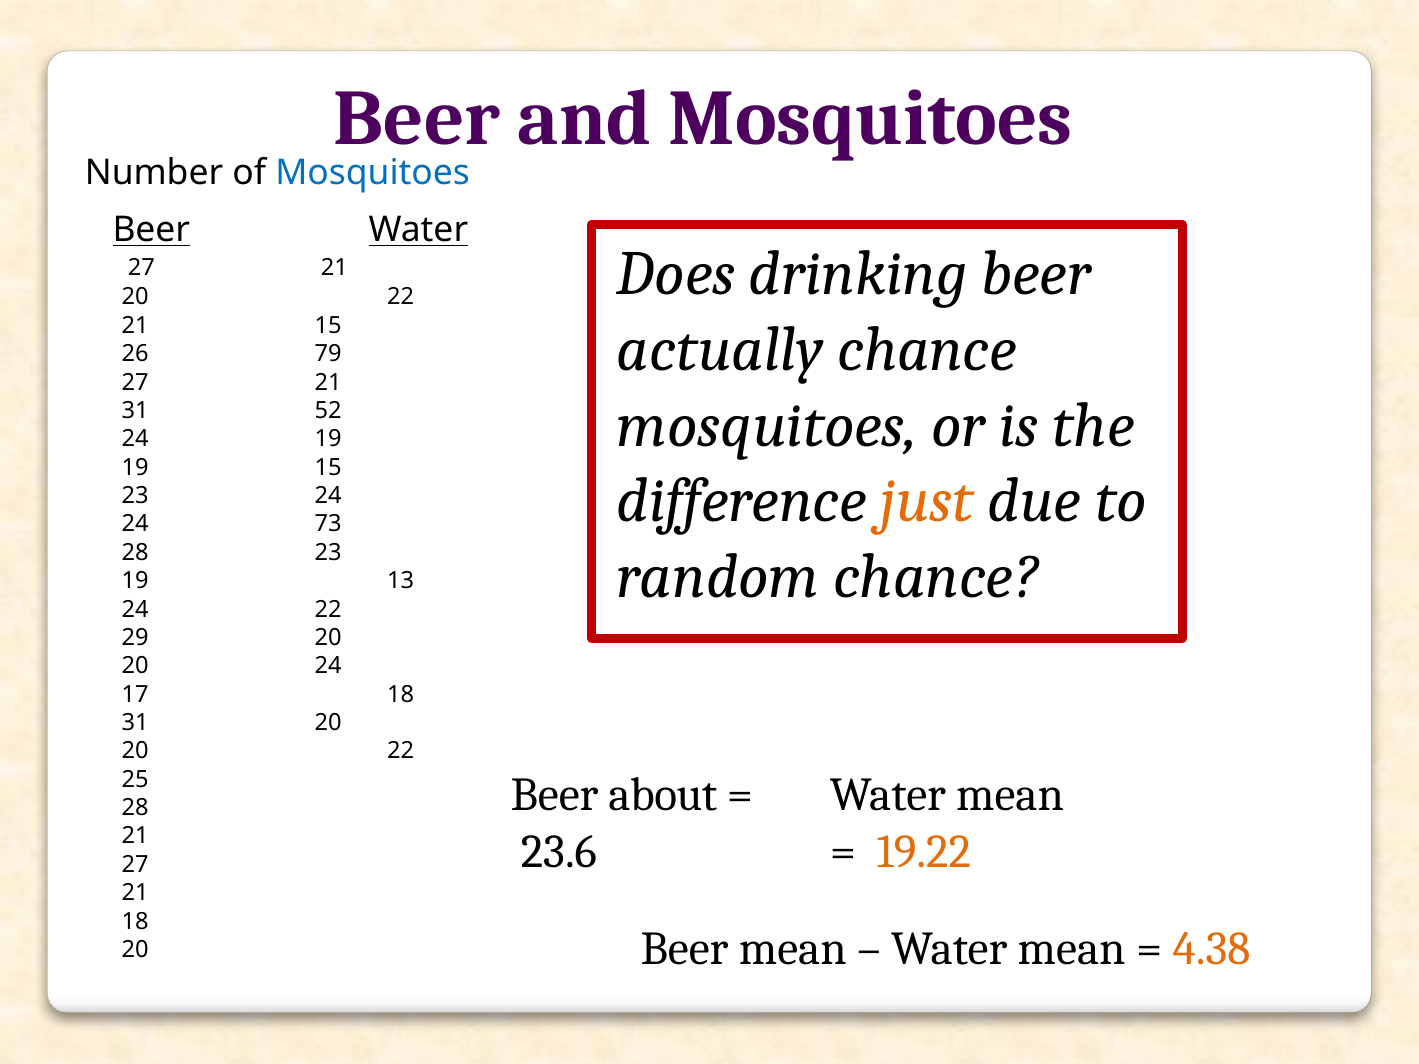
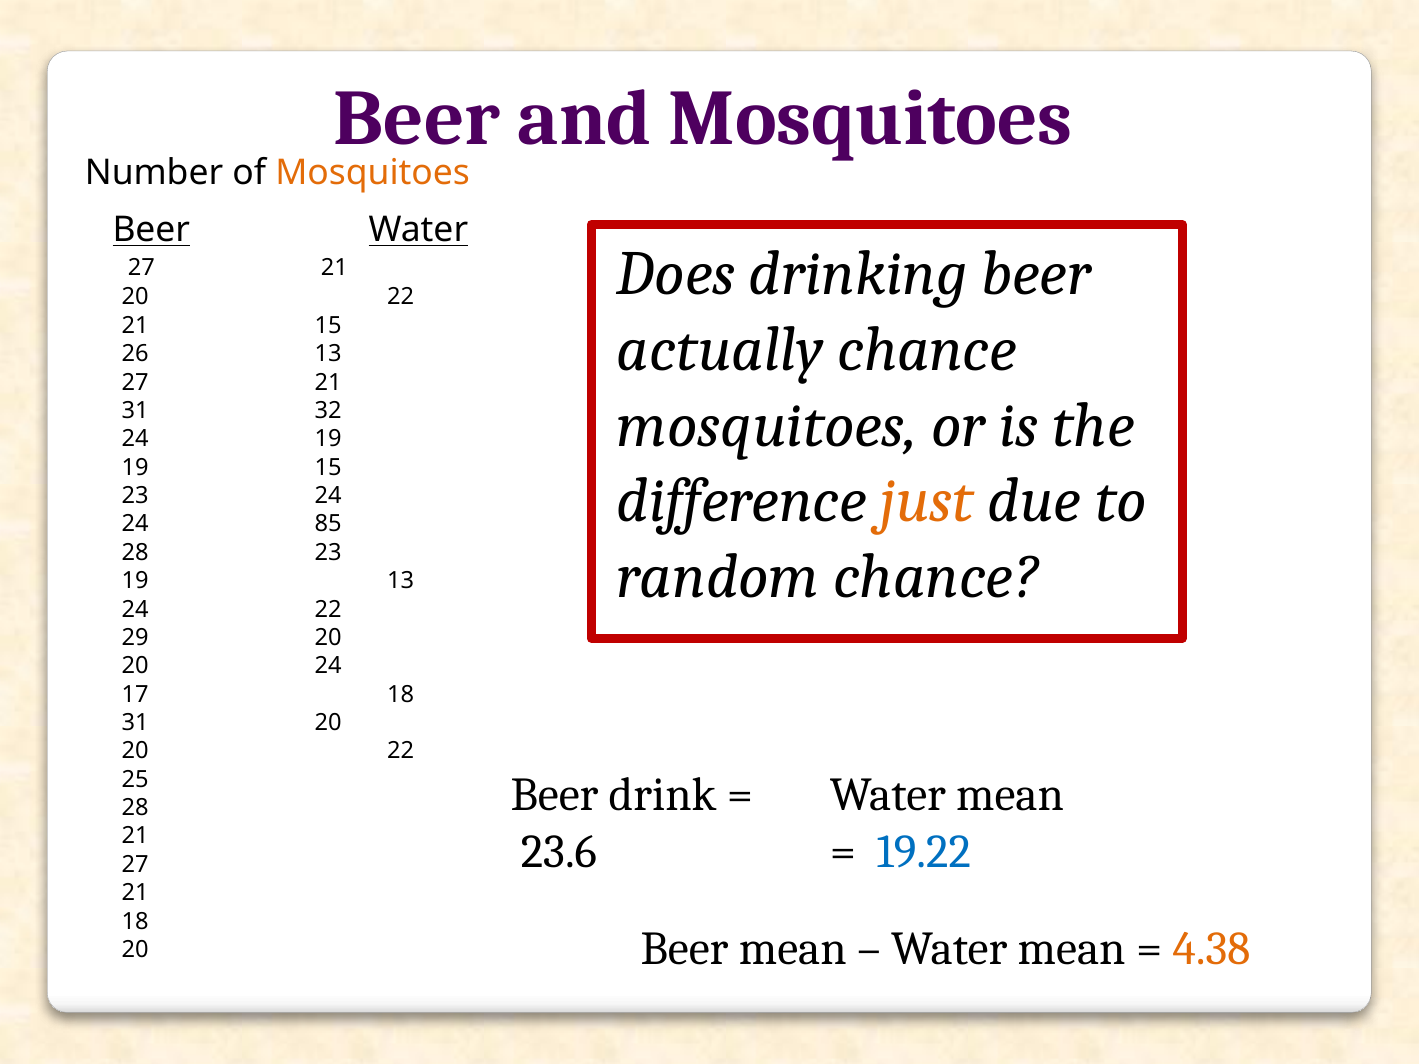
Mosquitoes colour: blue -> orange (373, 173)
26 79: 79 -> 13 (328, 354)
52: 52 -> 32 (328, 411)
73: 73 -> 85 (328, 524)
about: about -> drink (663, 795)
19.22 colour: orange -> blue (924, 852)
